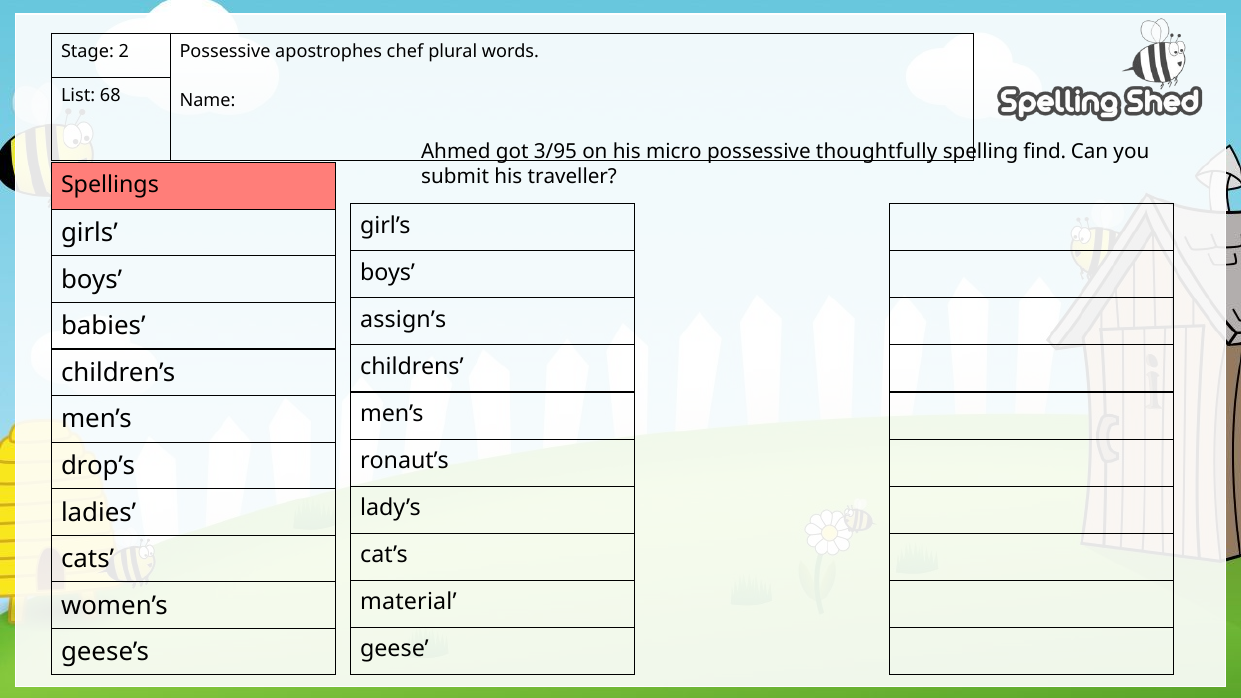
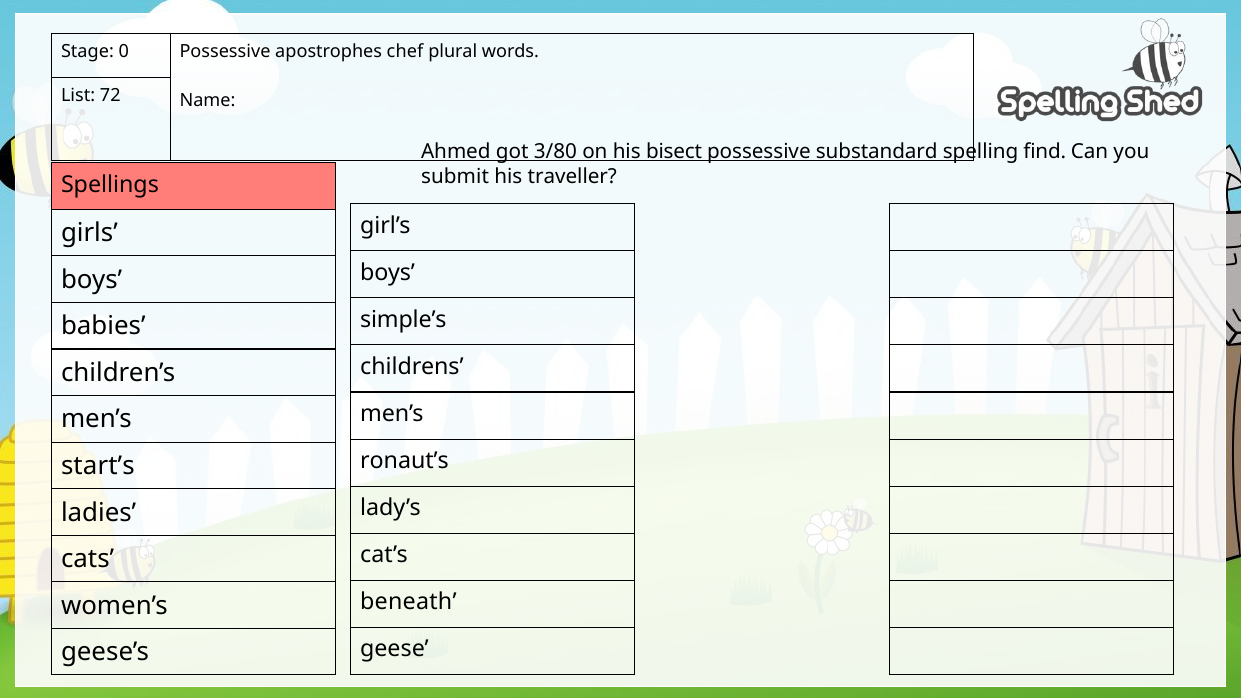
2: 2 -> 0 (124, 51)
68: 68 -> 72 (110, 95)
3/95: 3/95 -> 3/80 (555, 152)
micro: micro -> bisect (674, 152)
thoughtfully: thoughtfully -> substandard (877, 152)
assign’s: assign’s -> simple’s (403, 320)
drop’s: drop’s -> start’s (98, 466)
material: material -> beneath (408, 602)
